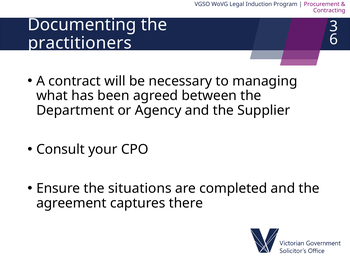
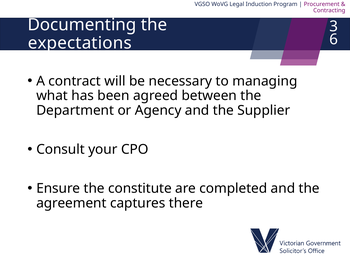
practitioners: practitioners -> expectations (80, 43)
situations: situations -> constitute (140, 189)
